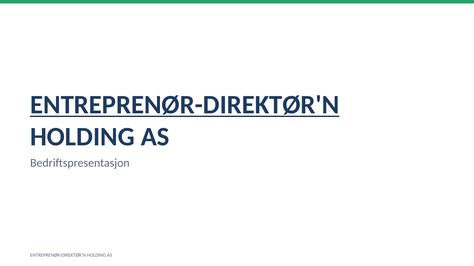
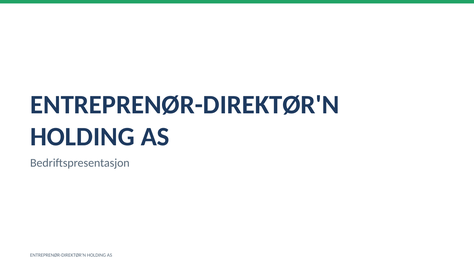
ENTREPRENØR-DIREKTØR'N underline: present -> none (185, 105)
